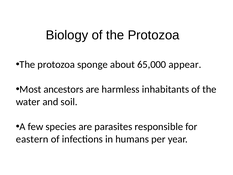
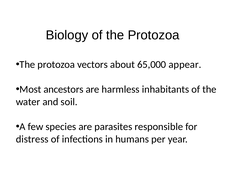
sponge: sponge -> vectors (92, 64)
eastern: eastern -> distress (32, 139)
